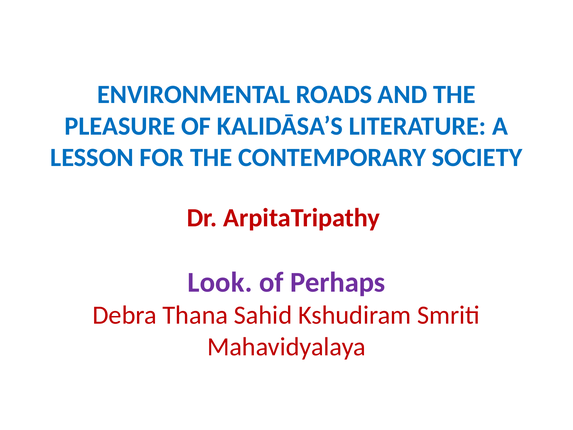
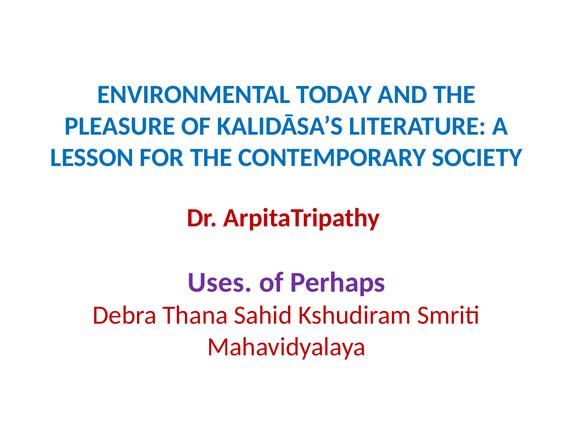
ROADS: ROADS -> TODAY (334, 94)
Look: Look -> Uses (220, 282)
